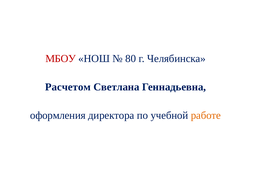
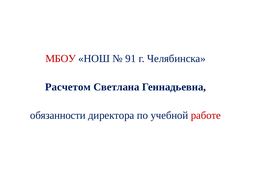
80: 80 -> 91 (131, 59)
оформления: оформления -> обязанности (58, 115)
работе colour: orange -> red (206, 115)
